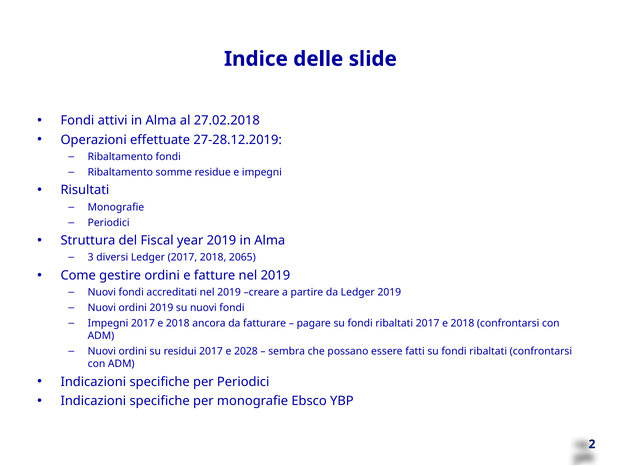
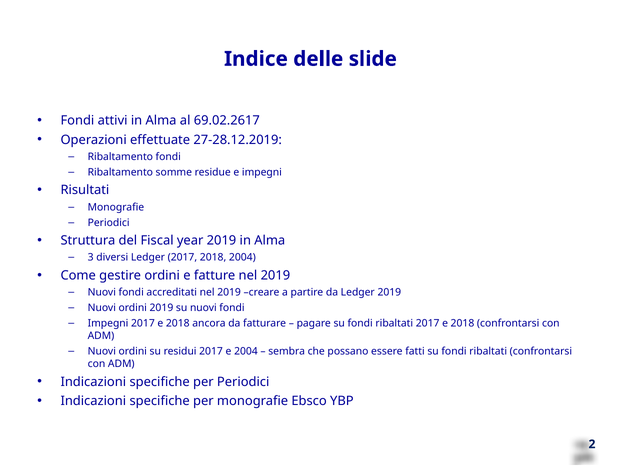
27.02.2018: 27.02.2018 -> 69.02.2617 (227, 120)
2018 2065: 2065 -> 2004 (242, 257)
e 2028: 2028 -> 2004 (246, 351)
